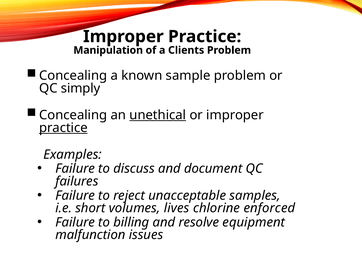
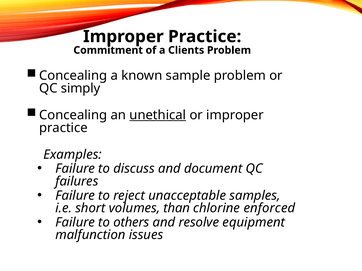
Manipulation: Manipulation -> Commitment (108, 50)
practice underline: present -> none (63, 128)
lives: lives -> than (177, 209)
billing: billing -> others (131, 223)
